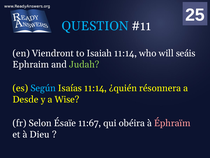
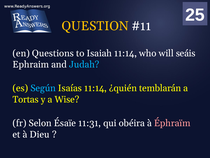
QUESTION colour: light blue -> yellow (95, 26)
Viendront: Viendront -> Questions (53, 53)
Judah colour: light green -> light blue (84, 64)
résonnera: résonnera -> temblarán (160, 88)
Desde: Desde -> Tortas (26, 99)
11:67: 11:67 -> 11:31 (90, 123)
